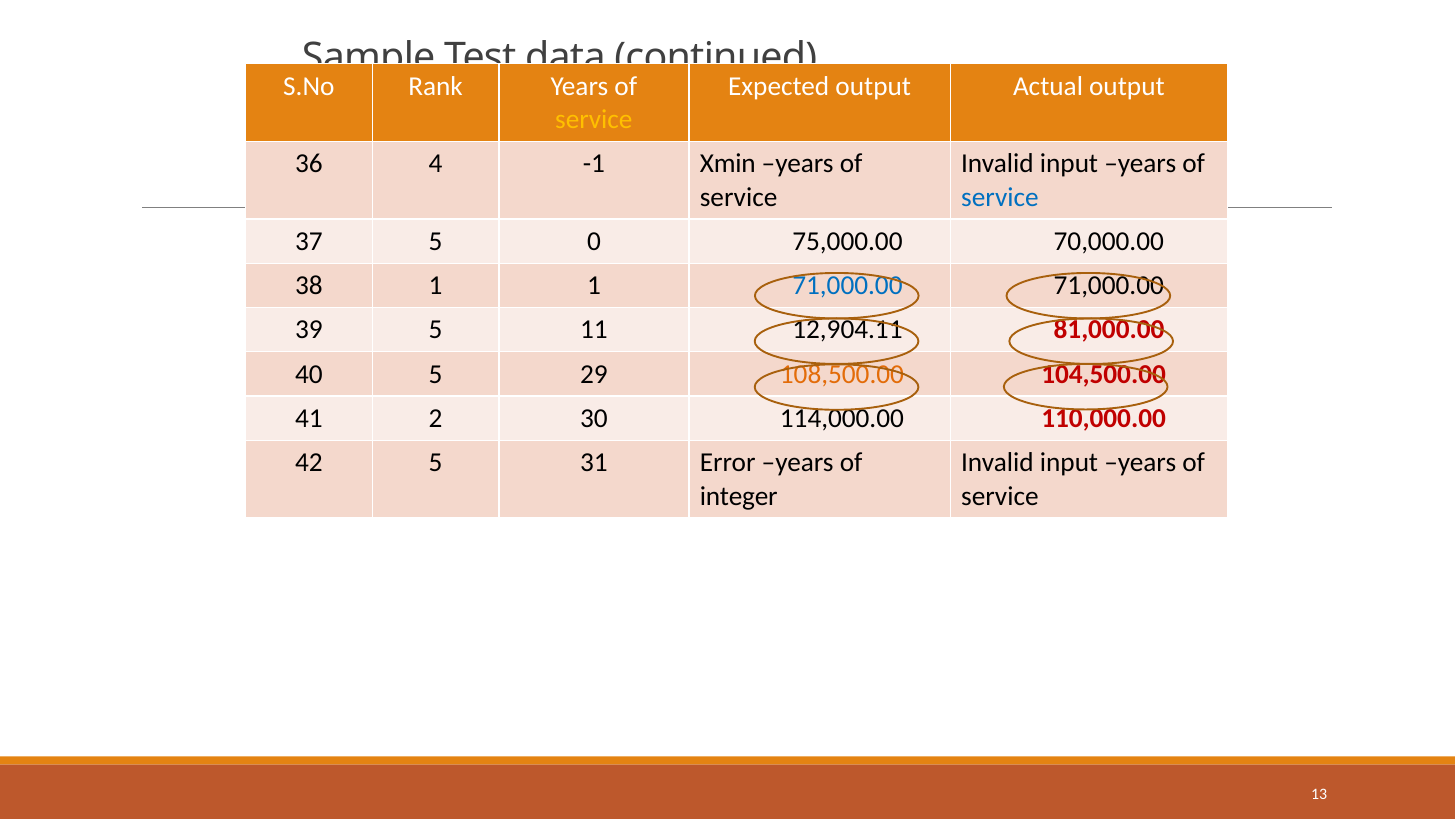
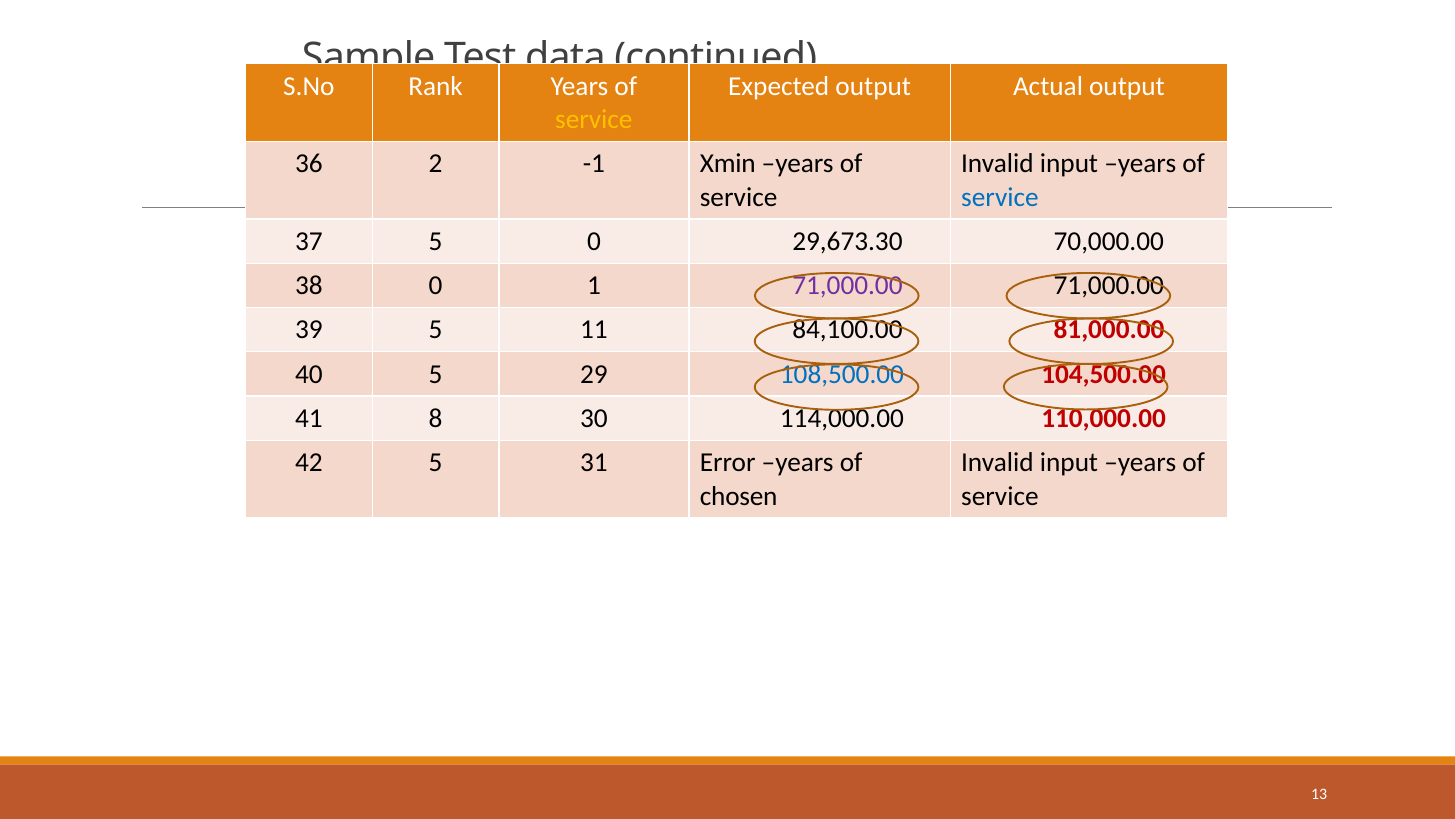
4: 4 -> 2 (436, 164)
75,000.00: 75,000.00 -> 29,673.30 (847, 241)
38 1: 1 -> 0 (436, 285)
71,000.00 colour: blue -> purple (847, 285)
12,904.11: 12,904.11 -> 84,100.00 (847, 330)
108,500.00 colour: orange -> blue (842, 374)
2: 2 -> 8 (436, 418)
integer: integer -> chosen (739, 496)
